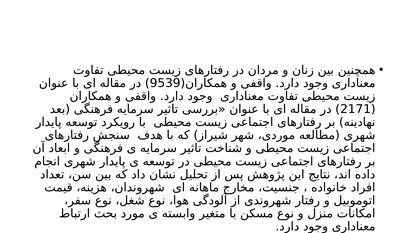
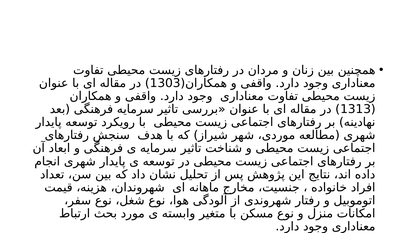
9539: 9539 -> 1303 (165, 83)
2171: 2171 -> 1313 (356, 109)
